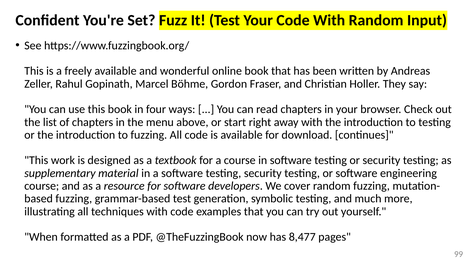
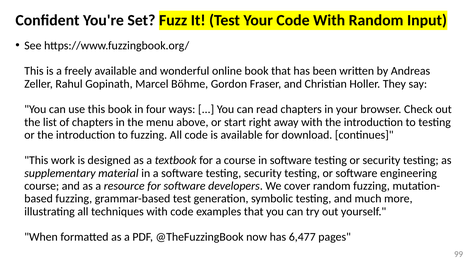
8,477: 8,477 -> 6,477 (302, 237)
